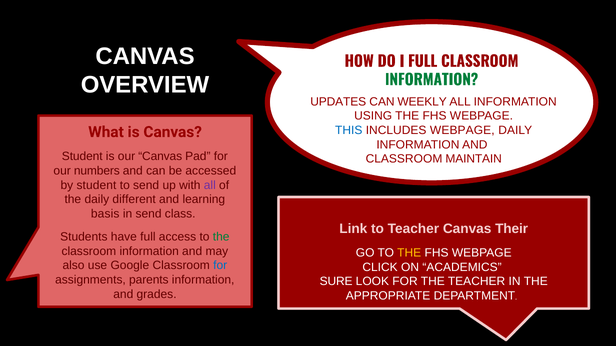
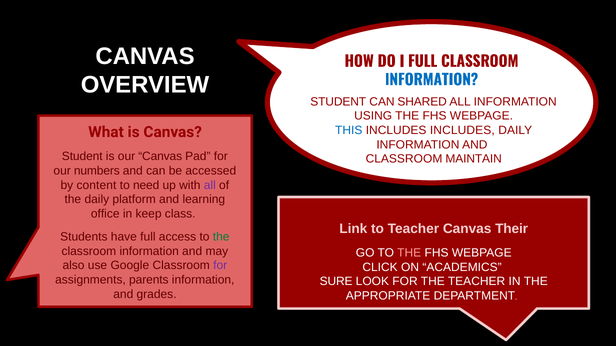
INFORMATION colour: green -> blue (432, 80)
UPDATES: UPDATES -> STUDENT (338, 102)
WEEKLY: WEEKLY -> SHARED (422, 102)
INCLUDES WEBPAGE: WEBPAGE -> INCLUDES (462, 130)
by student: student -> content (96, 185)
to send: send -> need (146, 185)
different: different -> platform (134, 200)
basis: basis -> office (105, 214)
in send: send -> keep (149, 214)
THE colour: yellow -> pink (409, 253)
for colour: blue -> purple (220, 266)
